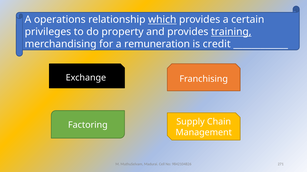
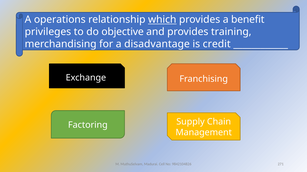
certain: certain -> benefit (248, 20)
property: property -> objective (123, 32)
training underline: present -> none (231, 32)
remuneration: remuneration -> disadvantage (157, 44)
